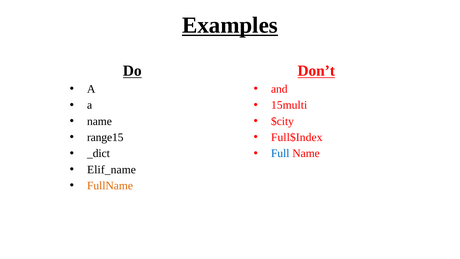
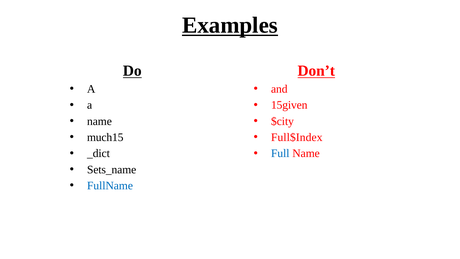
15multi: 15multi -> 15given (289, 105)
range15: range15 -> much15 (105, 137)
Elif_name: Elif_name -> Sets_name (112, 169)
FullName colour: orange -> blue (110, 186)
